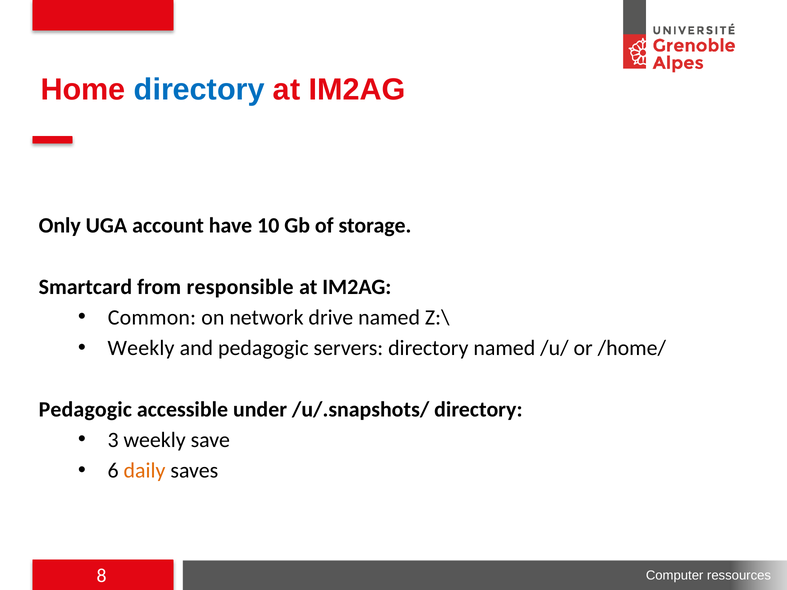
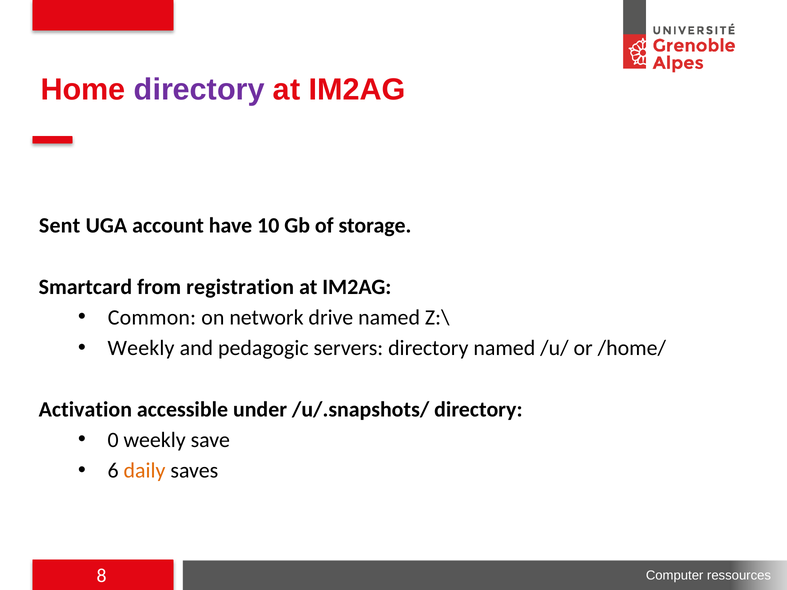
directory colour: blue -> purple (199, 90)
Only: Only -> Sent (60, 226)
responsible: responsible -> registration (240, 287)
Pedagogic: Pedagogic -> Activation (85, 410)
3: 3 -> 0 (113, 440)
